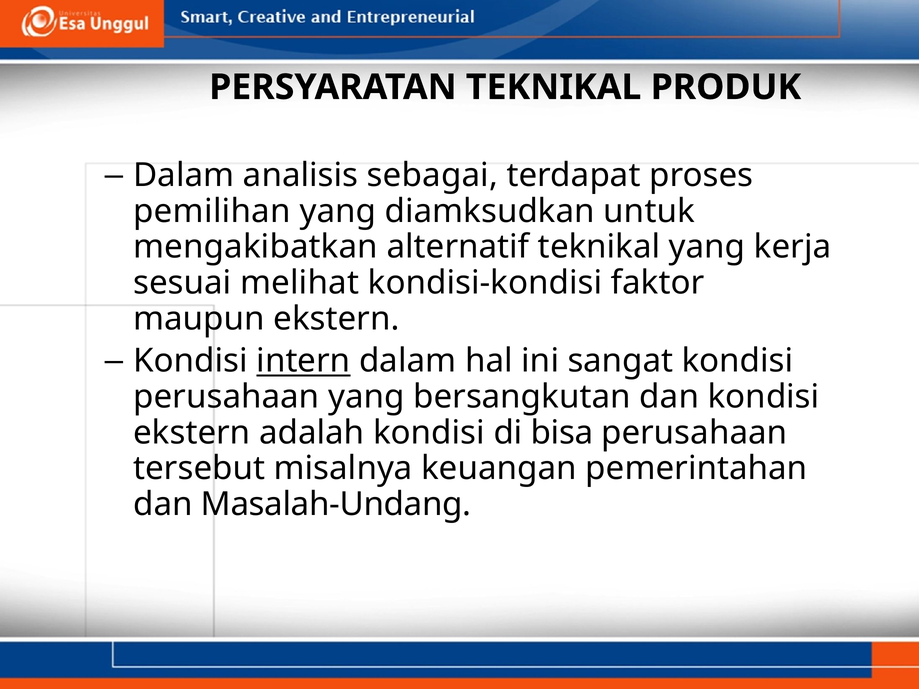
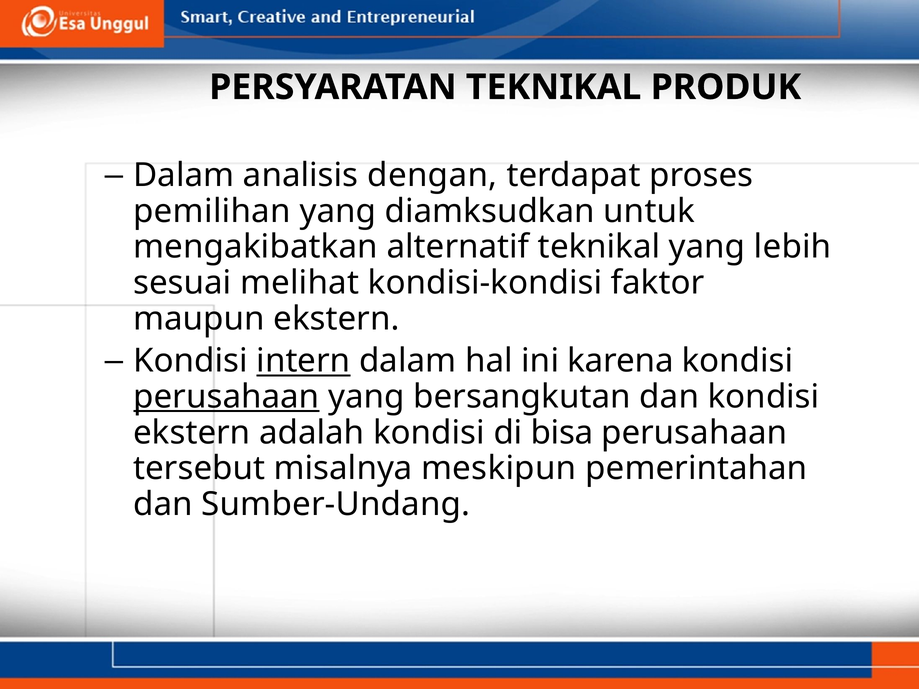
sebagai: sebagai -> dengan (432, 175)
kerja: kerja -> lebih (793, 247)
sangat: sangat -> karena (621, 361)
perusahaan underline: none -> present (226, 397)
keuangan: keuangan -> meskipun (499, 469)
Masalah-Undang: Masalah-Undang -> Sumber-Undang (336, 504)
